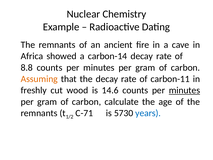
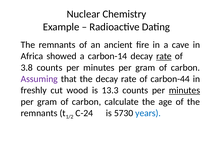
rate underline: none -> present (164, 56)
8.8: 8.8 -> 3.8 (27, 67)
Assuming colour: orange -> purple (39, 79)
carbon-11: carbon-11 -> carbon-44 (170, 79)
14.6: 14.6 -> 13.3 (110, 90)
C-71: C-71 -> C-24 (84, 113)
